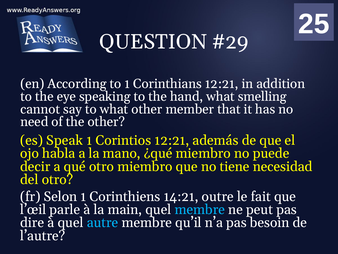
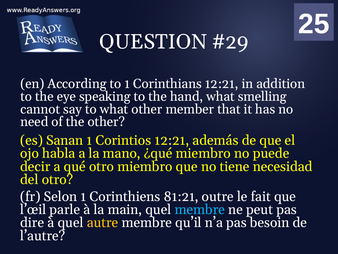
Speak: Speak -> Sanan (65, 140)
14:21: 14:21 -> 81:21 (181, 196)
autre colour: light blue -> yellow (103, 222)
